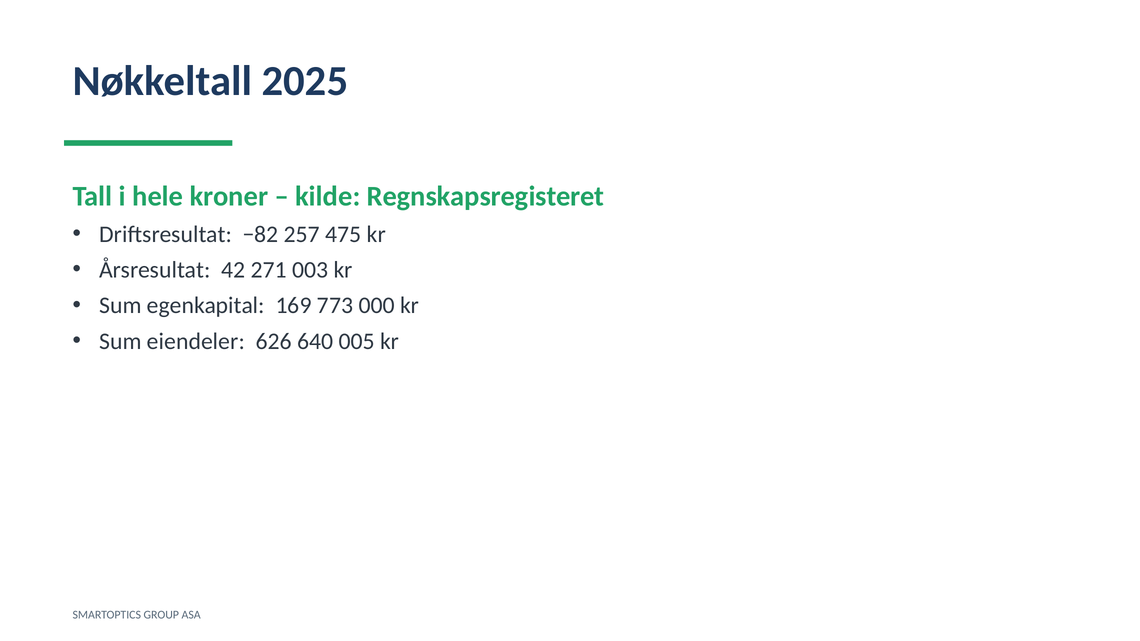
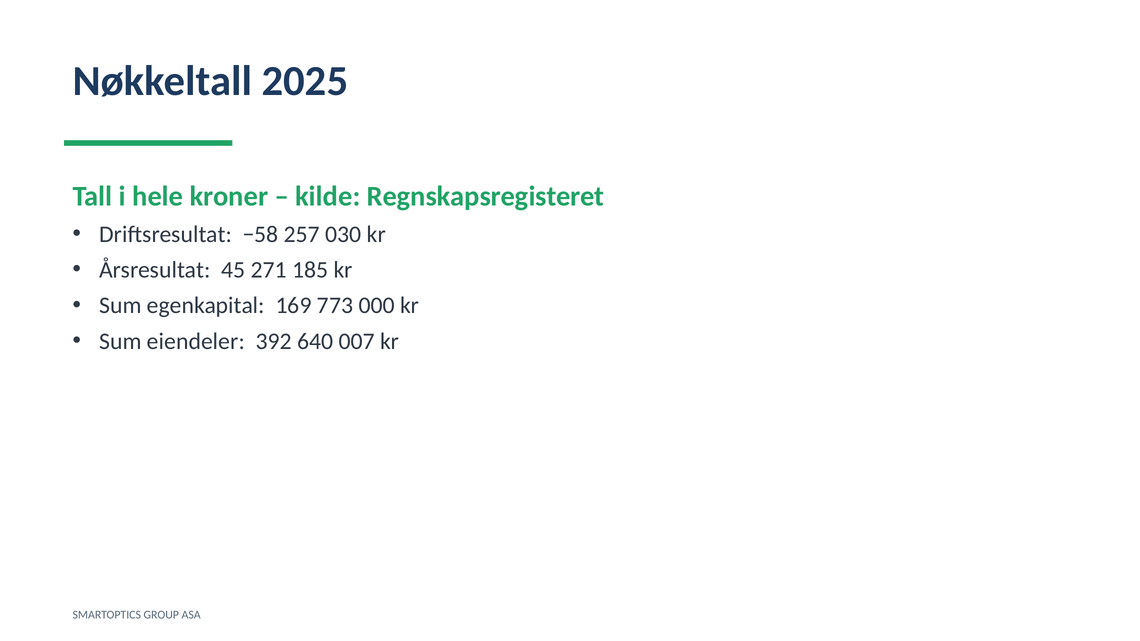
−82: −82 -> −58 (261, 234)
475: 475 -> 030 (343, 234)
42: 42 -> 45 (233, 270)
003: 003 -> 185 (310, 270)
626: 626 -> 392 (274, 341)
005: 005 -> 007 (357, 341)
